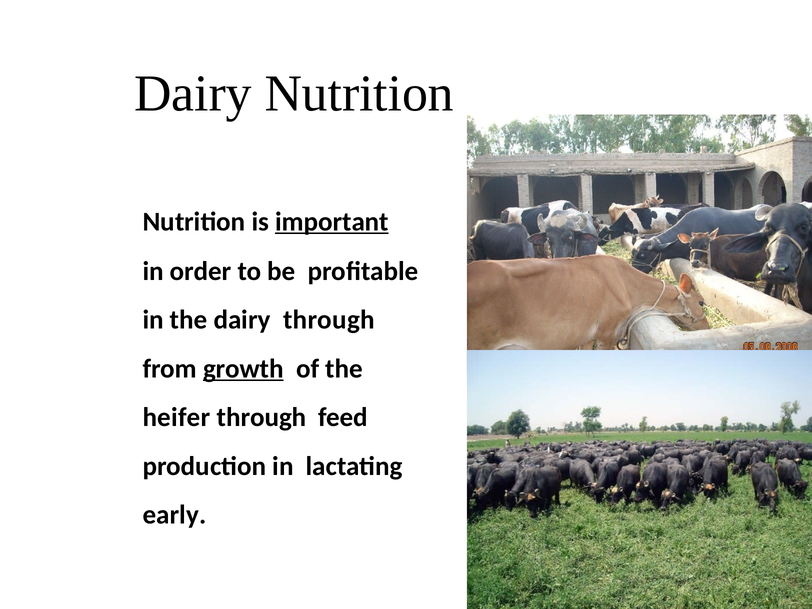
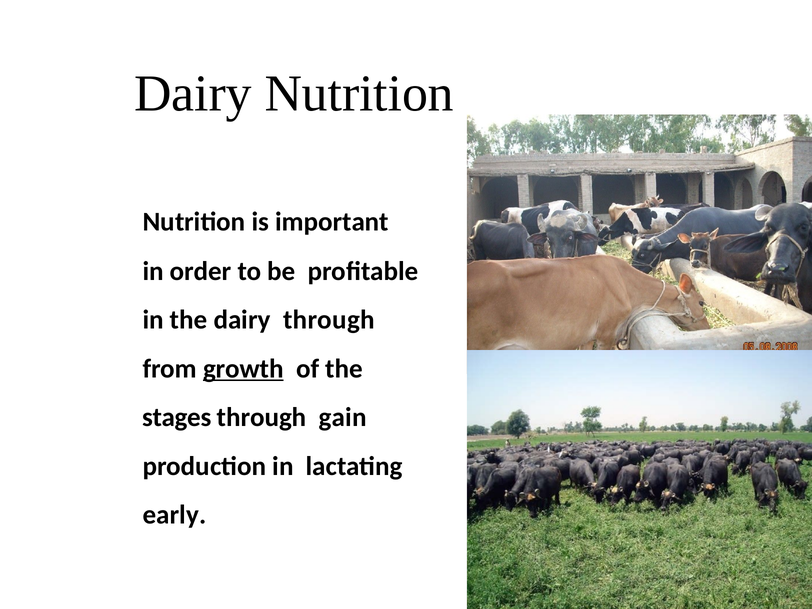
important underline: present -> none (332, 222)
heifer: heifer -> stages (177, 417)
feed: feed -> gain (343, 417)
